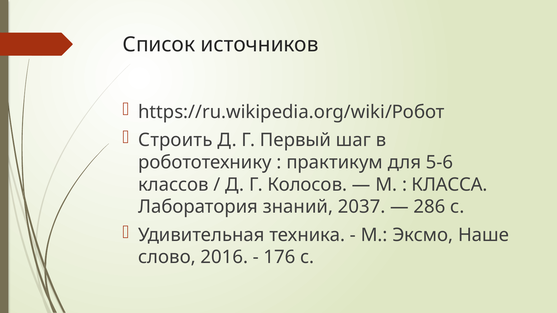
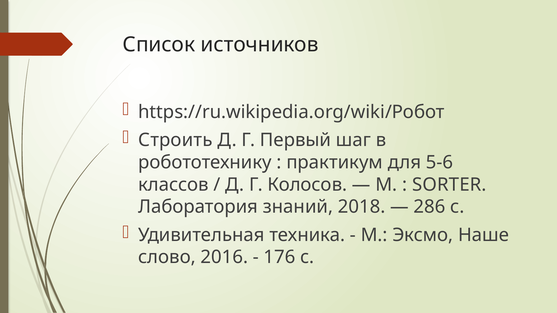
КЛАССА: КЛАССА -> SORTER (449, 185)
2037: 2037 -> 2018 (362, 207)
